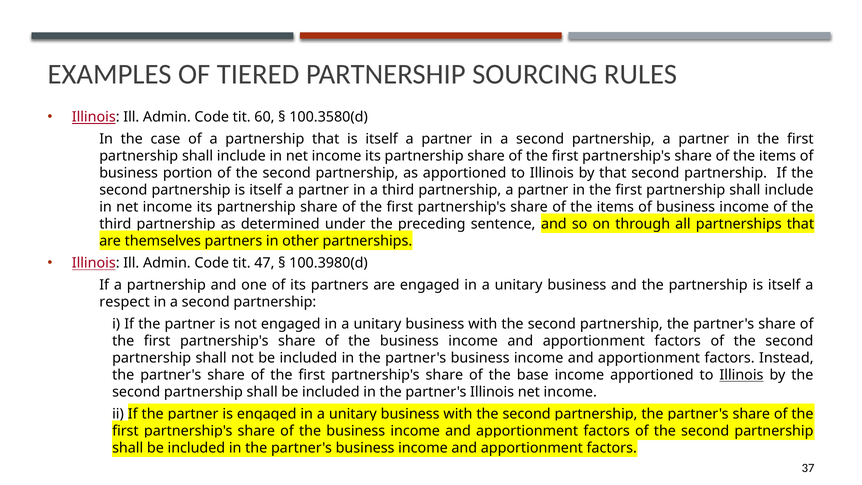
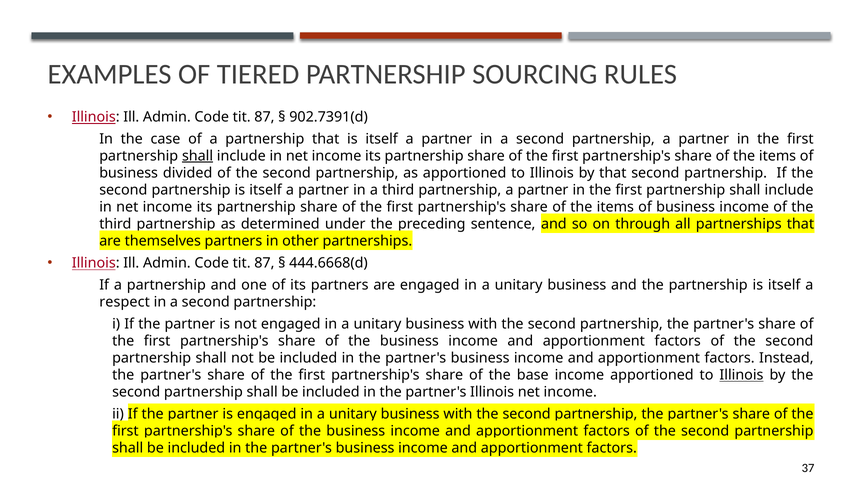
60: 60 -> 87 (264, 117)
100.3580(d: 100.3580(d -> 902.7391(d (329, 117)
shall underline: none -> present (198, 156)
portion: portion -> divided (188, 173)
47: 47 -> 87 (264, 263)
100.3980(d: 100.3980(d -> 444.6668(d (329, 263)
